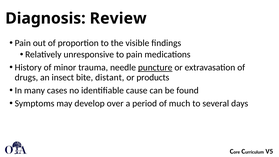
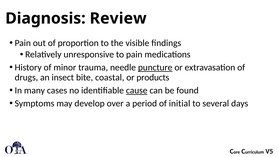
distant: distant -> coastal (110, 77)
cause underline: none -> present (137, 90)
much: much -> initial (180, 103)
